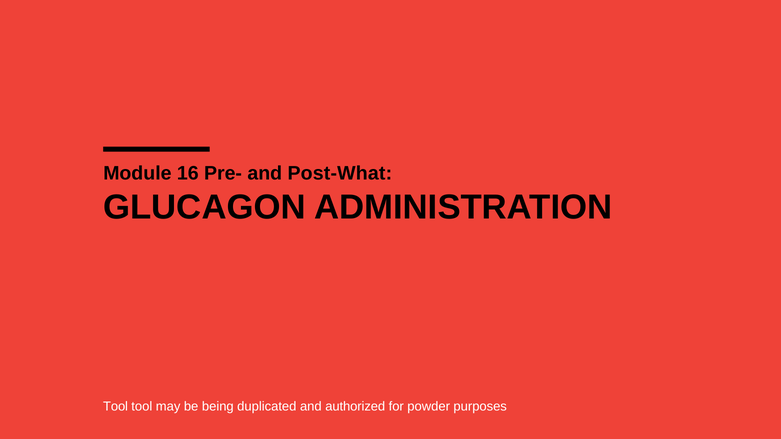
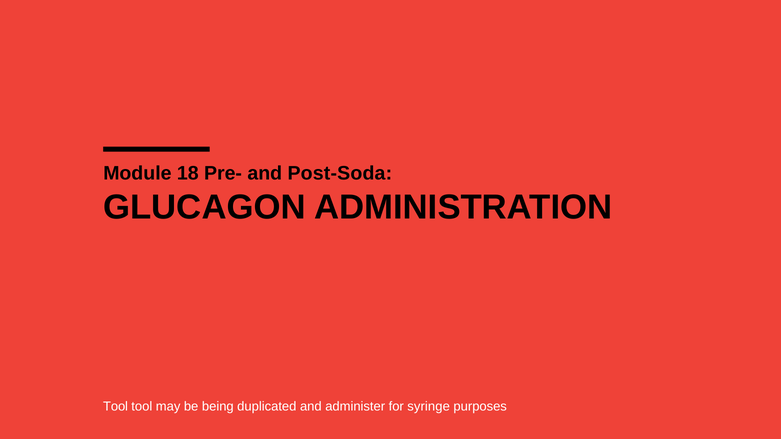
16: 16 -> 18 (188, 173)
Post-What: Post-What -> Post-Soda (340, 173)
authorized: authorized -> administer (355, 407)
powder: powder -> syringe (429, 407)
